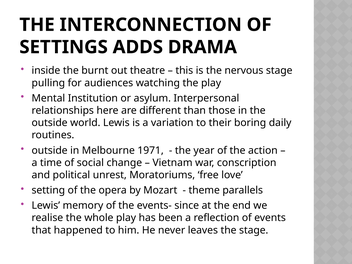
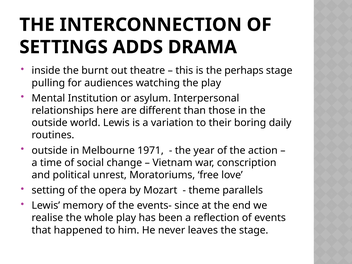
nervous: nervous -> perhaps (244, 71)
